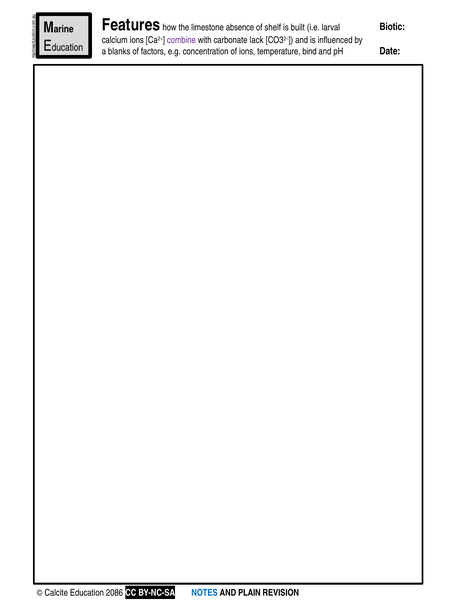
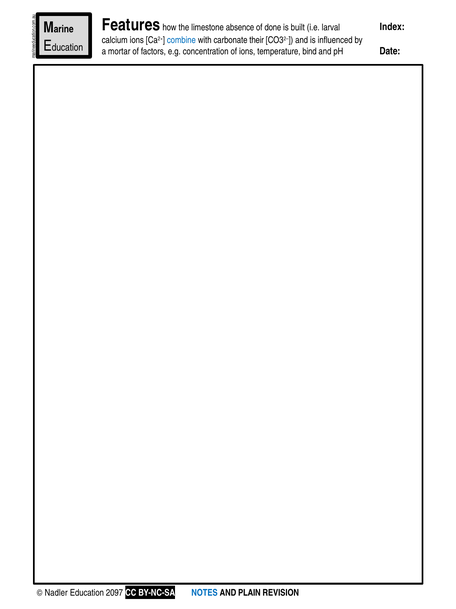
shelf: shelf -> done (273, 27)
Biotic: Biotic -> Index (392, 27)
combine colour: purple -> blue (181, 40)
lack: lack -> their (257, 40)
blanks: blanks -> mortar (119, 51)
Calcite: Calcite -> Nadler (56, 592)
2086: 2086 -> 2097 (114, 592)
